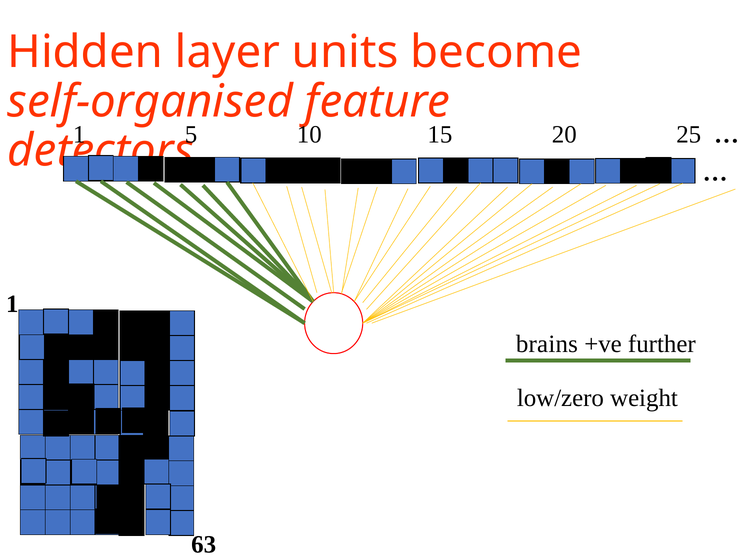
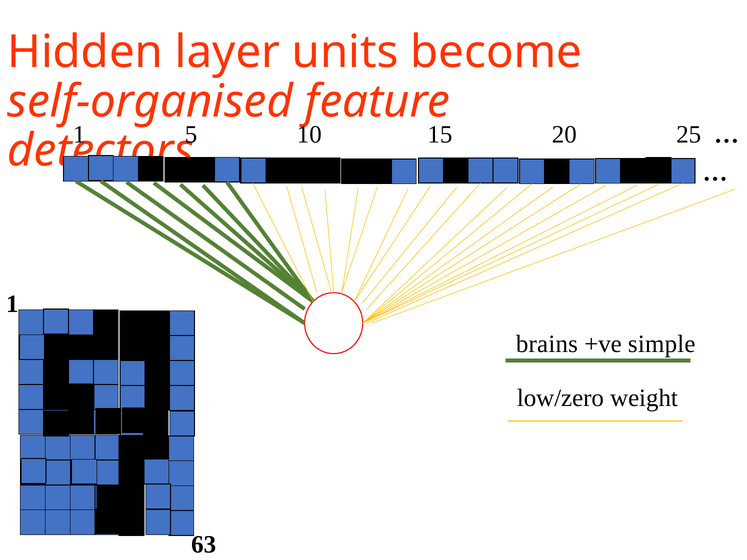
further: further -> simple (662, 344)
